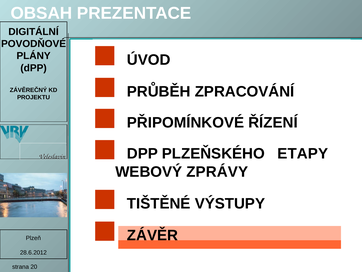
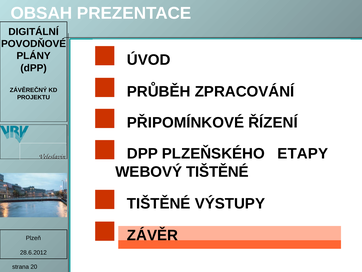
WEBOVÝ ZPRÁVY: ZPRÁVY -> TIŠTĚNÉ (217, 172)
